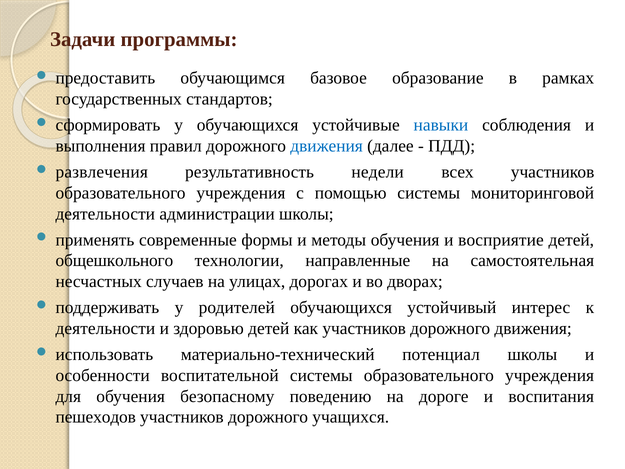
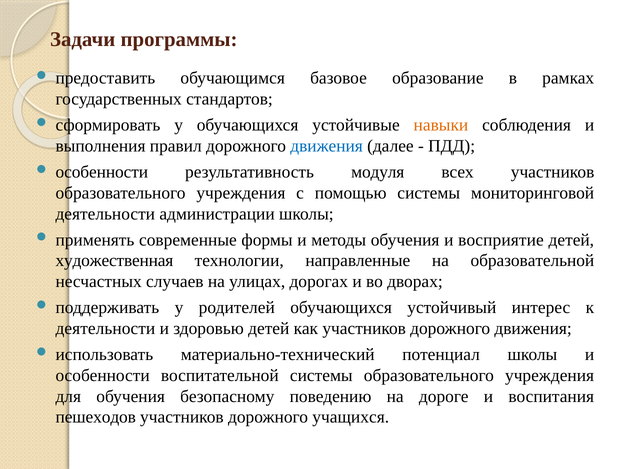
навыки colour: blue -> orange (441, 125)
развлечения: развлечения -> особенности (102, 172)
недели: недели -> модуля (378, 172)
общешкольного: общешкольного -> художественная (114, 261)
самостоятельная: самостоятельная -> образовательной (532, 261)
